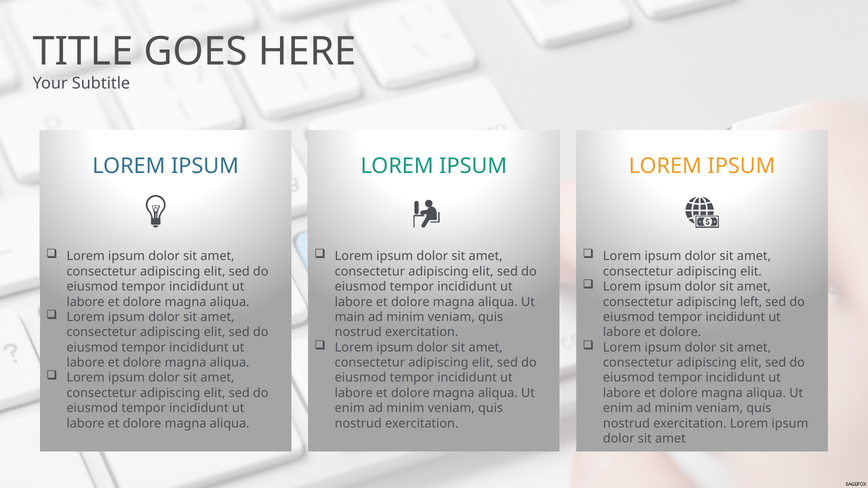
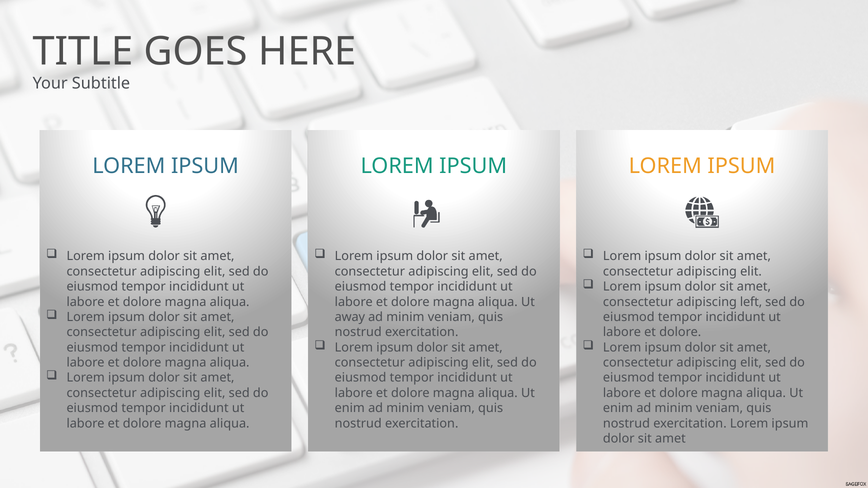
main: main -> away (350, 317)
